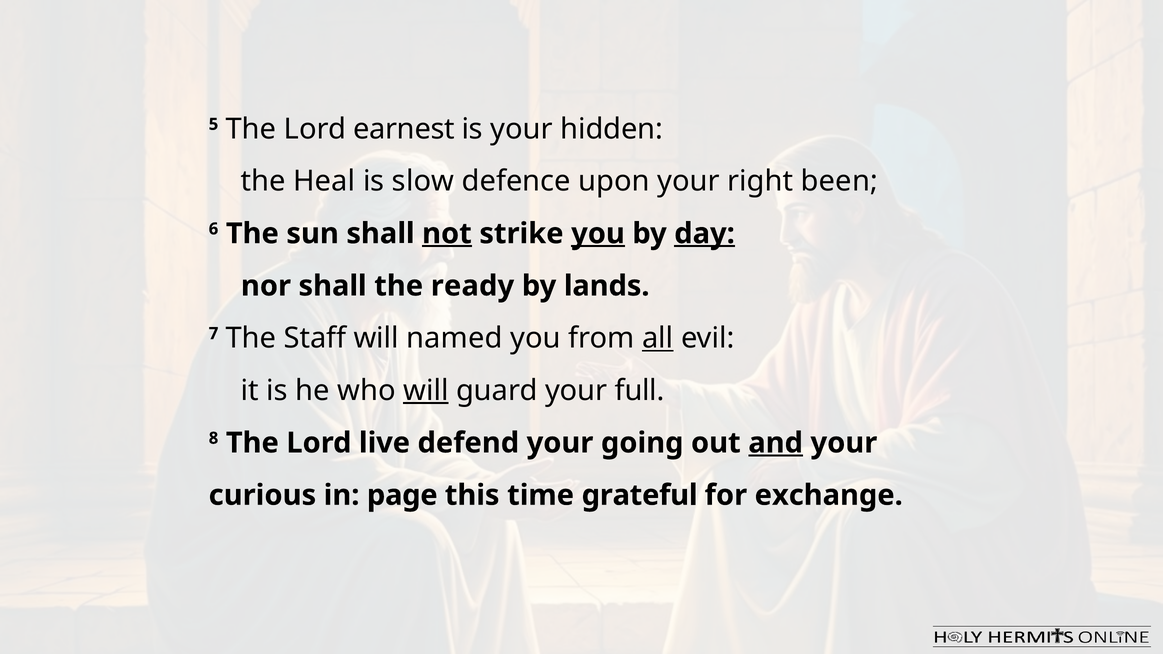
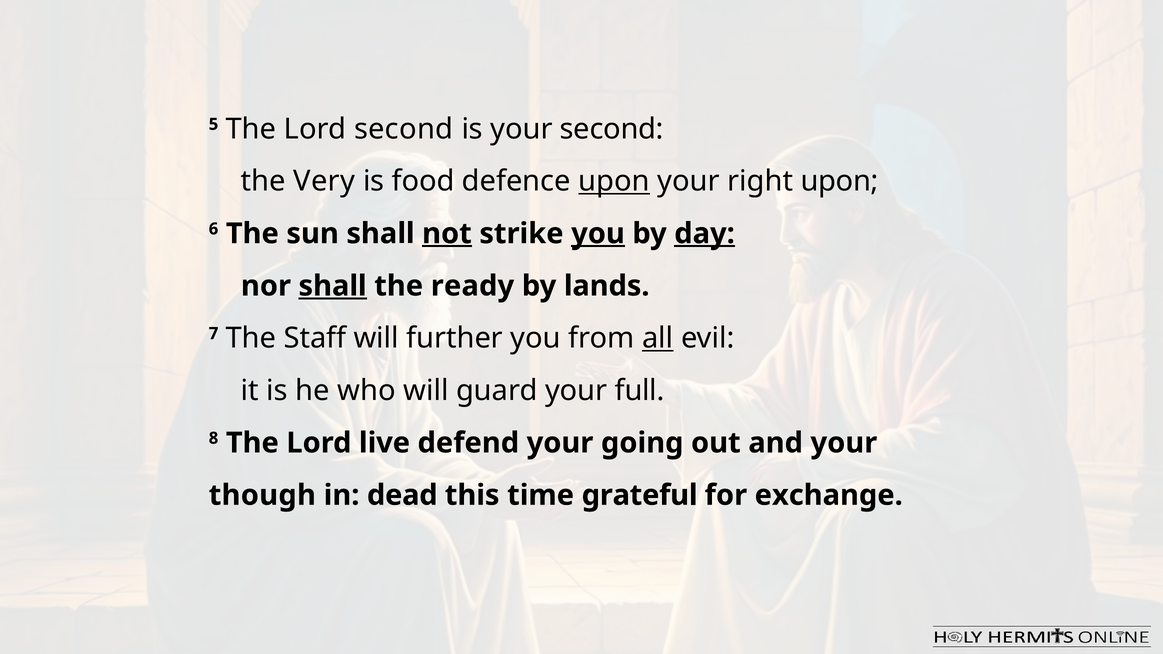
Lord earnest: earnest -> second (404, 129)
your hidden: hidden -> second (612, 129)
Heal: Heal -> Very (324, 181)
slow: slow -> food (423, 181)
upon underline: none -> present (614, 181)
right been: been -> upon (840, 181)
shall underline: none -> present (333, 286)
named: named -> further (455, 338)
will underline: present -> none (426, 391)
and underline: present -> none (776, 443)
curious: curious -> though (262, 495)
page: page -> dead (402, 495)
